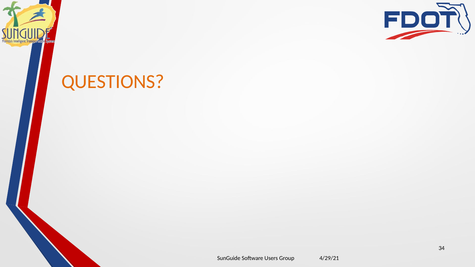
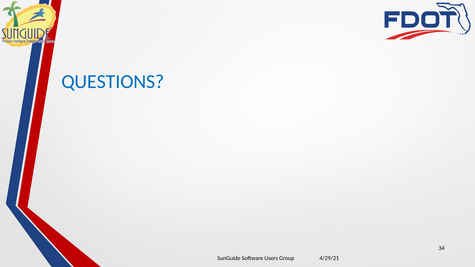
QUESTIONS colour: orange -> blue (113, 82)
